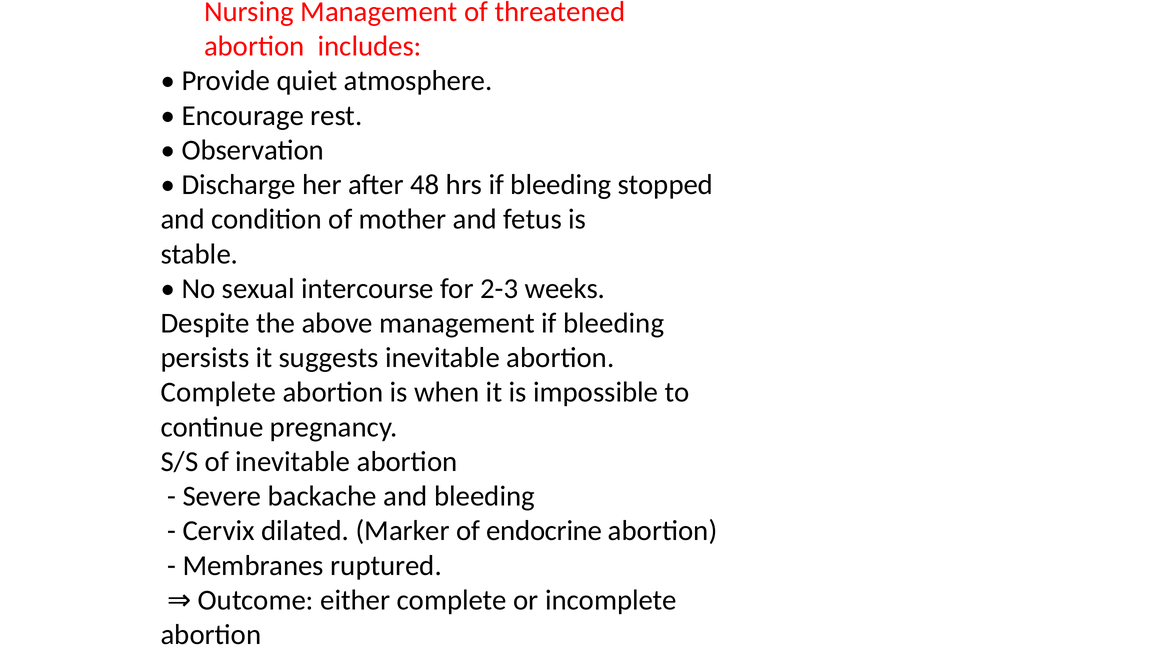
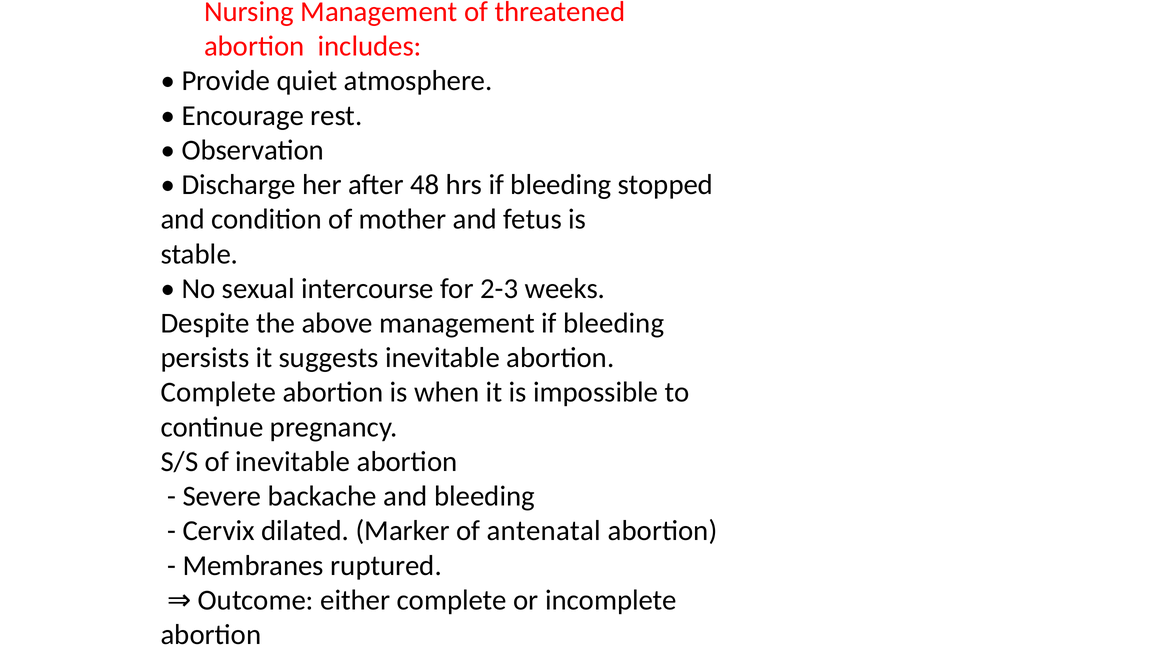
endocrine: endocrine -> antenatal (544, 531)
